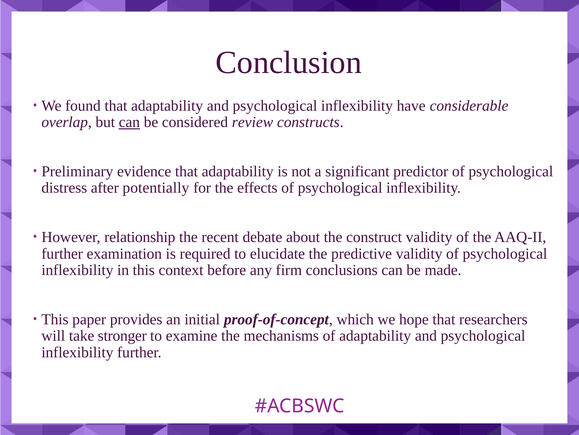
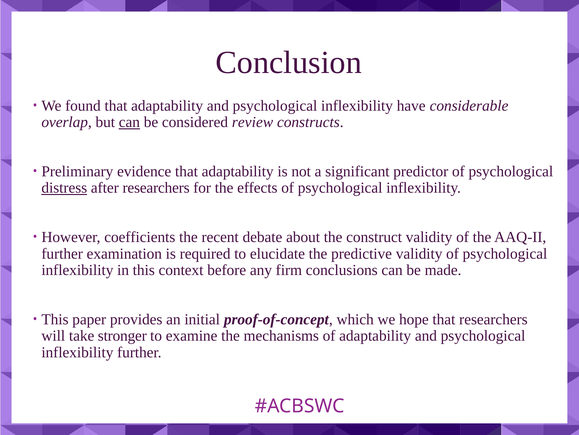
distress underline: none -> present (64, 188)
after potentially: potentially -> researchers (156, 188)
relationship: relationship -> coefficients (140, 237)
